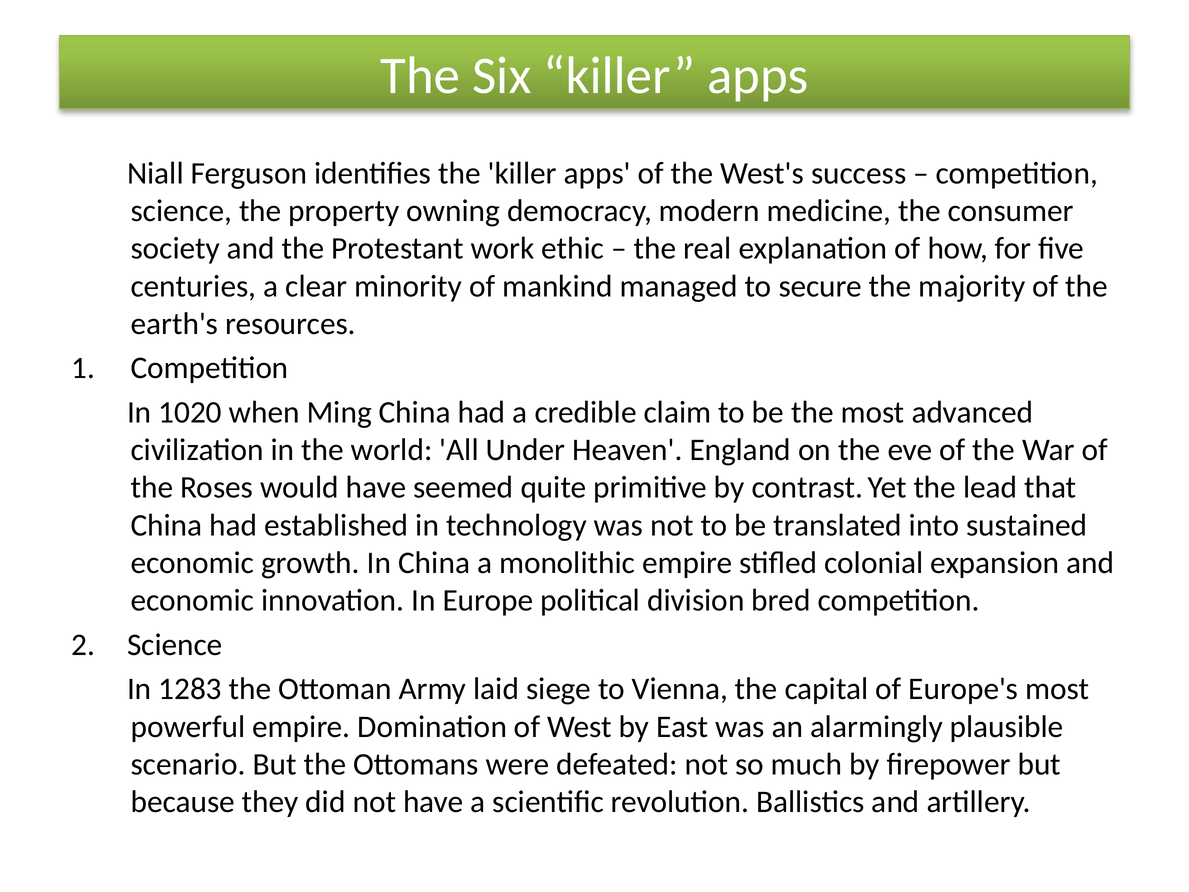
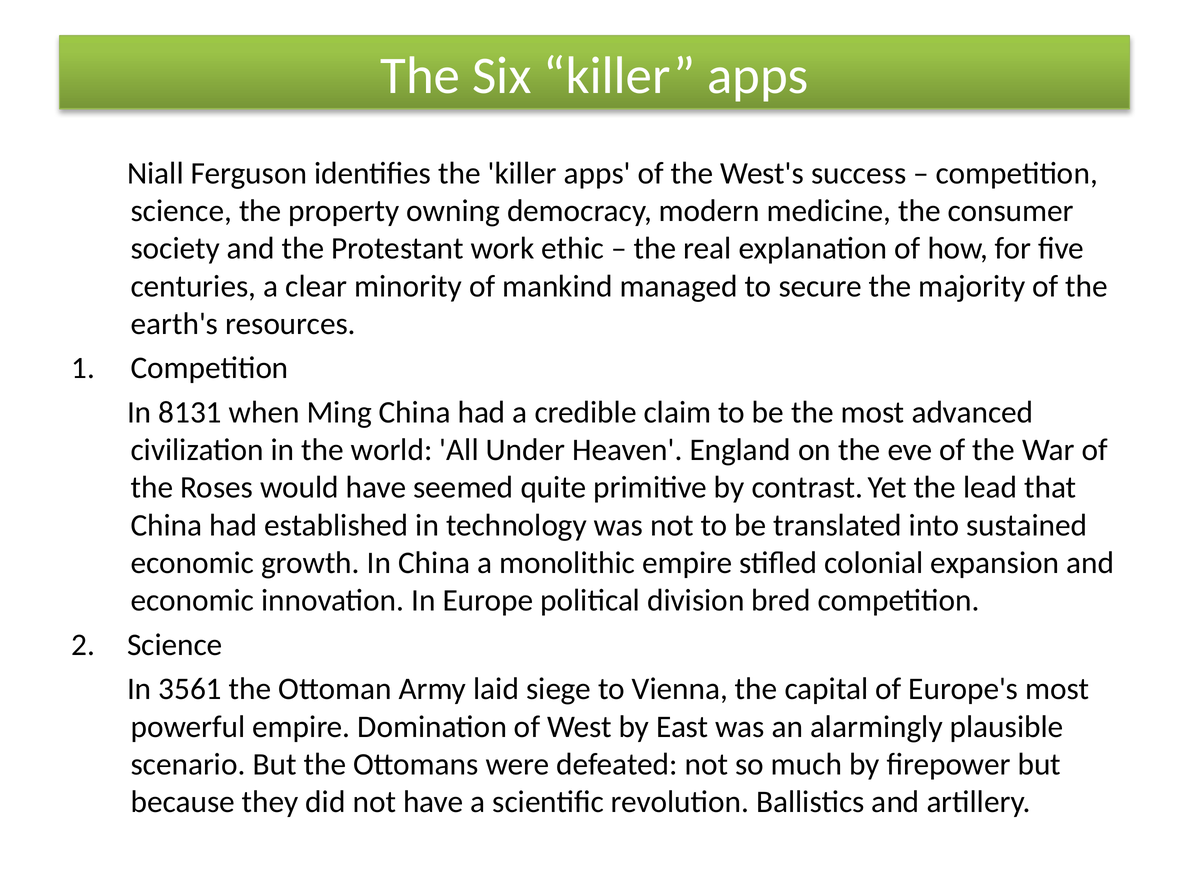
1020: 1020 -> 8131 (190, 412)
1283: 1283 -> 3561 (190, 689)
